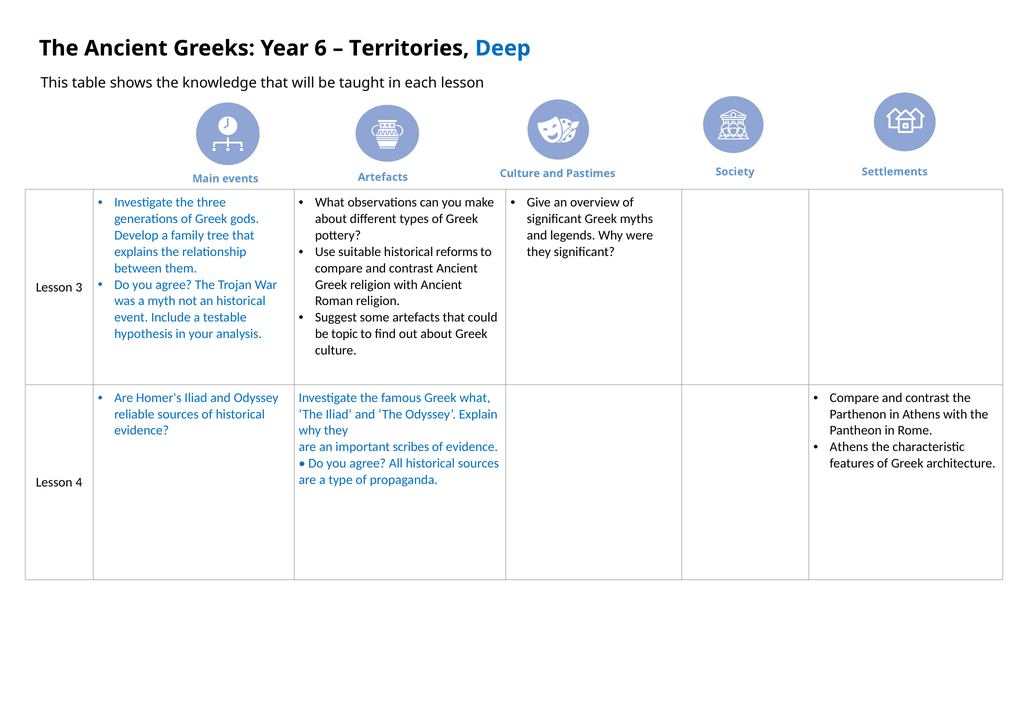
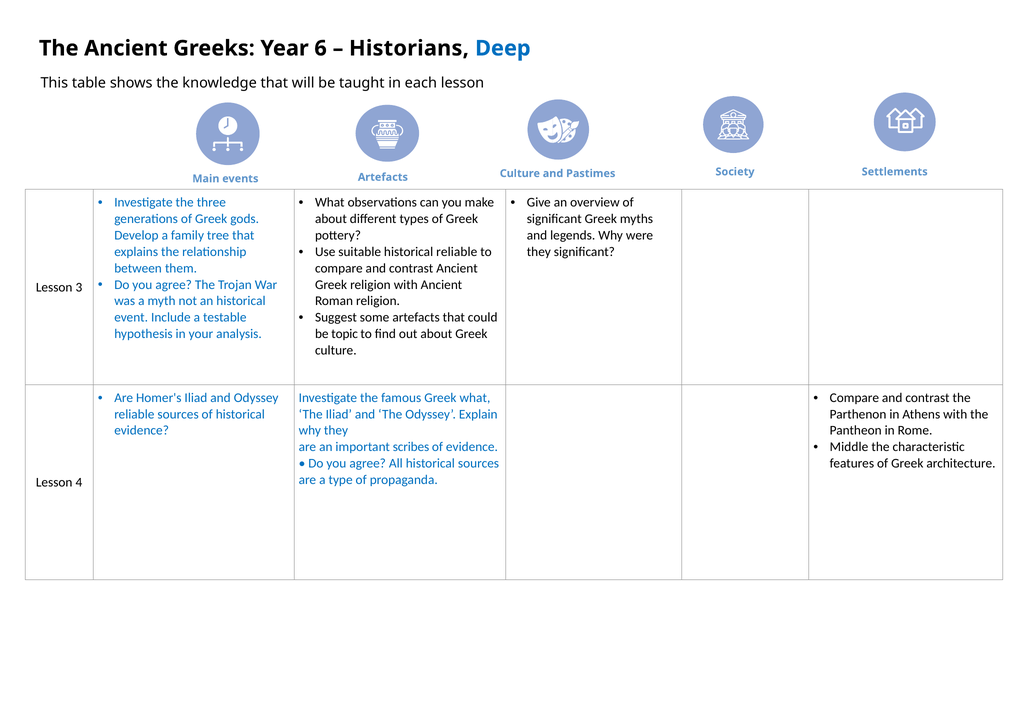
Territories: Territories -> Historians (409, 48)
historical reforms: reforms -> reliable (457, 252)
Athens: Athens -> Middle (849, 447)
